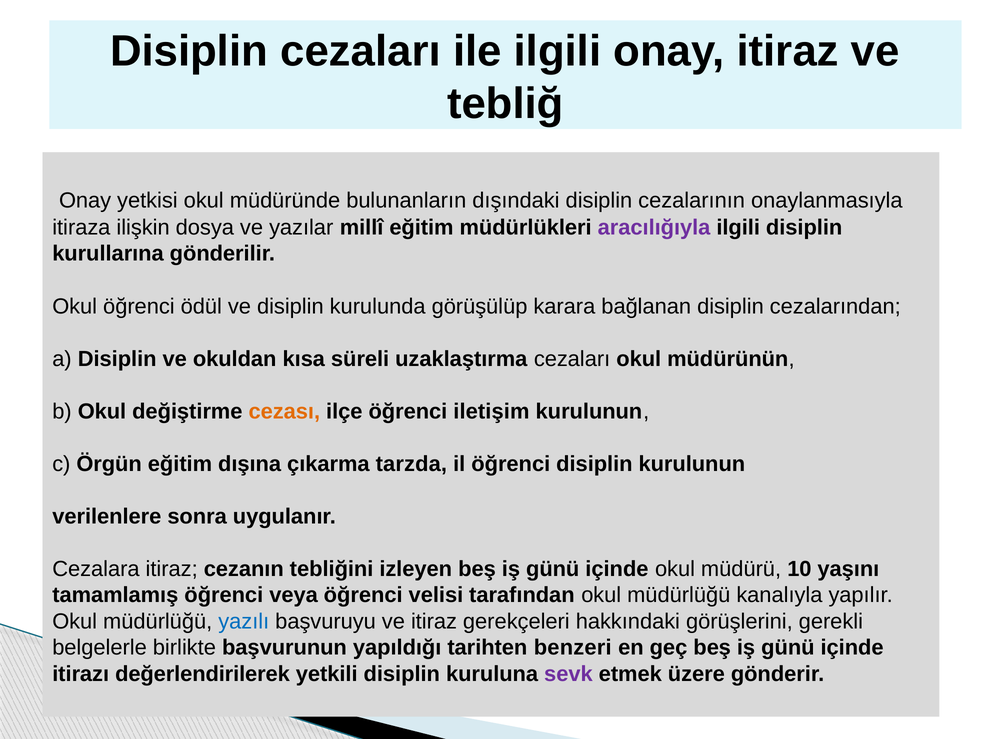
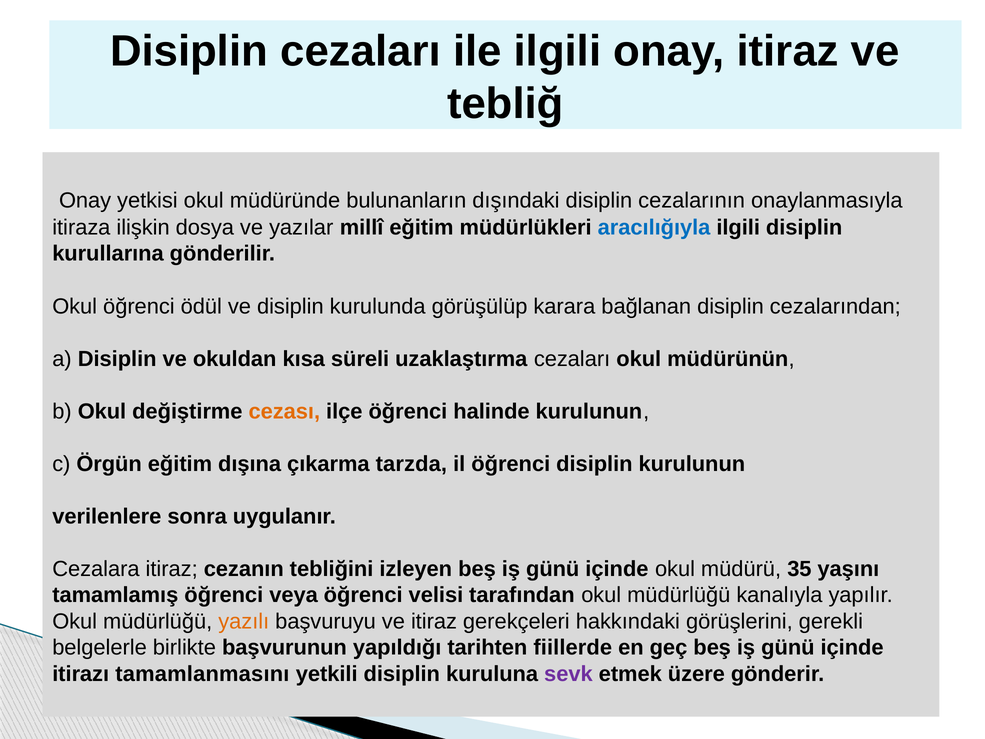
aracılığıyla colour: purple -> blue (654, 227)
iletişim: iletişim -> halinde (491, 411)
10: 10 -> 35 (799, 569)
yazılı colour: blue -> orange (244, 621)
benzeri: benzeri -> fiillerde (573, 647)
değerlendirilerek: değerlendirilerek -> tamamlanmasını (202, 674)
